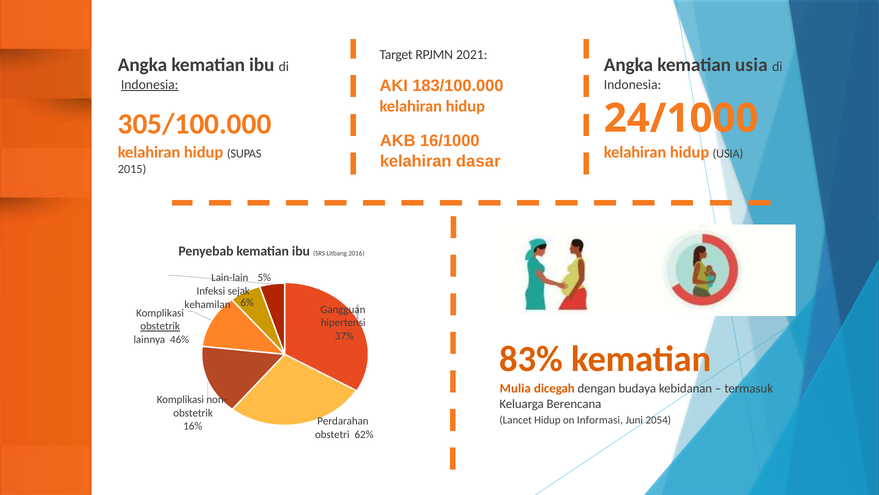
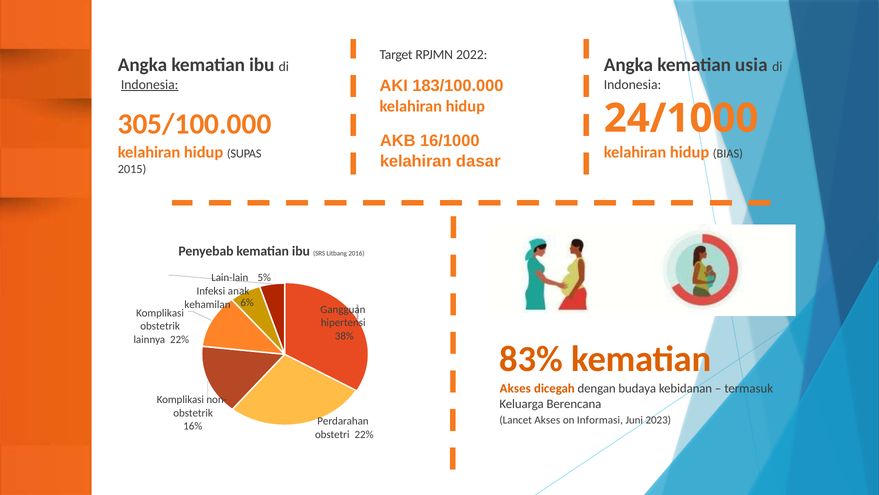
2021: 2021 -> 2022 (472, 54)
USIA: USIA -> BIAS (728, 154)
sejak: sejak -> anak (239, 291)
obstetrik underline: present -> none (160, 326)
37%: 37% -> 38% (344, 336)
lainnya 46%: 46% -> 22% (180, 339)
Mulia: Mulia -> Akses (515, 388)
Lancet Hidup: Hidup -> Akses (547, 420)
2054: 2054 -> 2023 (658, 420)
obstetri 62%: 62% -> 22% (364, 434)
